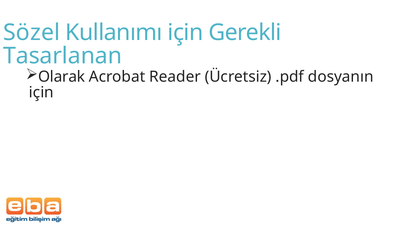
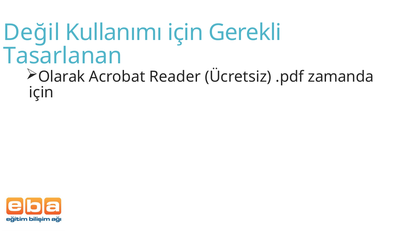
Sözel: Sözel -> Değil (32, 32)
dosyanın: dosyanın -> zamanda (341, 77)
